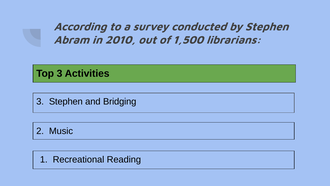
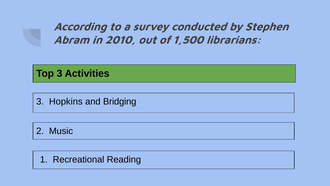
3 Stephen: Stephen -> Hopkins (66, 101)
